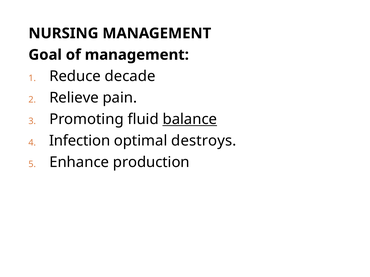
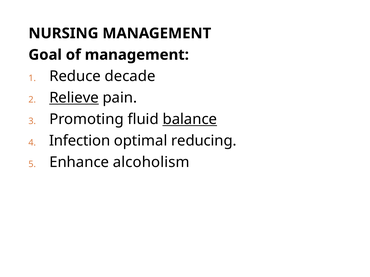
Relieve underline: none -> present (74, 98)
destroys: destroys -> reducing (204, 141)
production: production -> alcoholism (151, 162)
